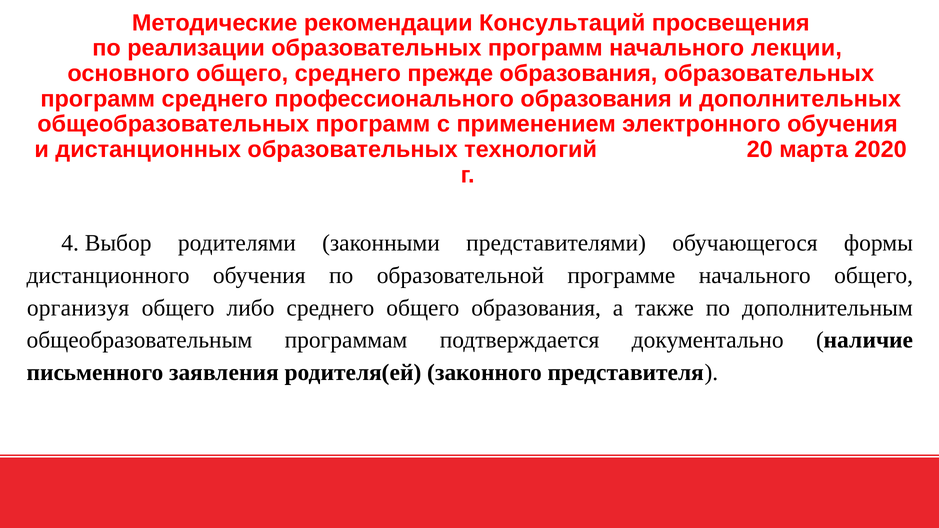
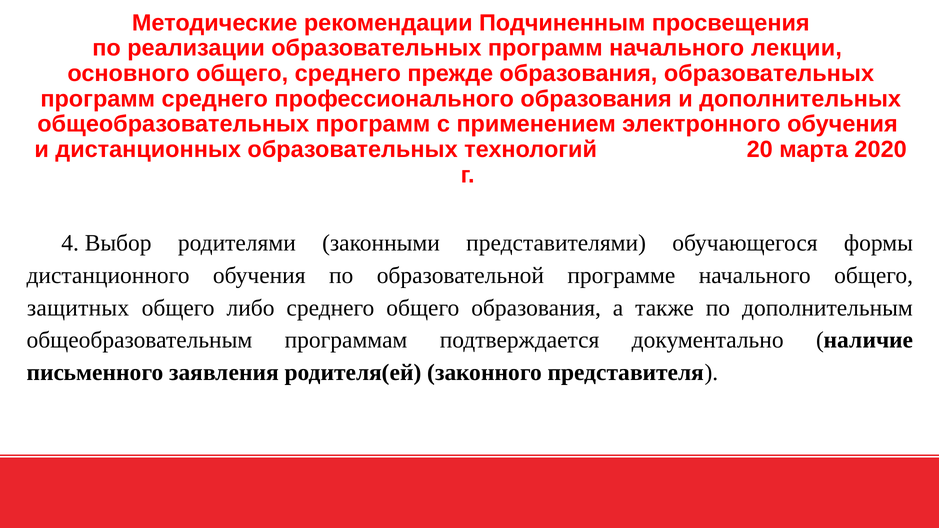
Консультаций: Консультаций -> Подчиненным (562, 23)
организуя: организуя -> защитных (78, 308)
